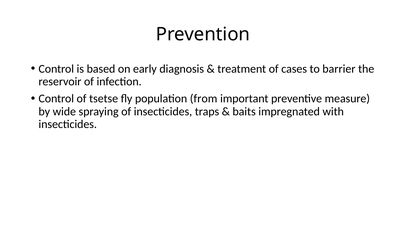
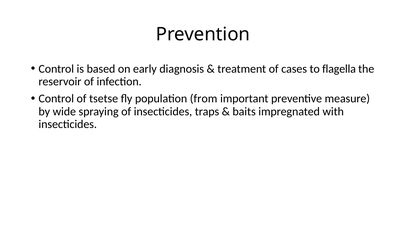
barrier: barrier -> flagella (339, 69)
